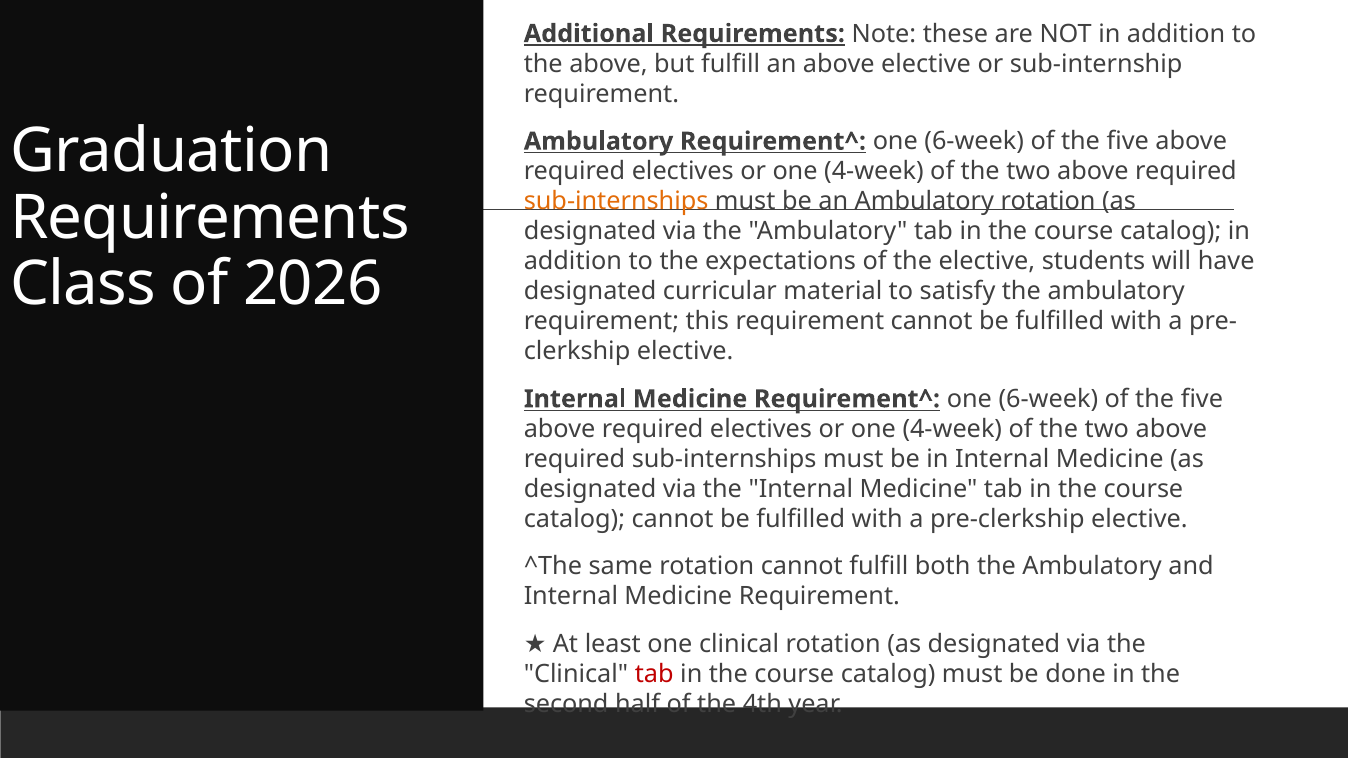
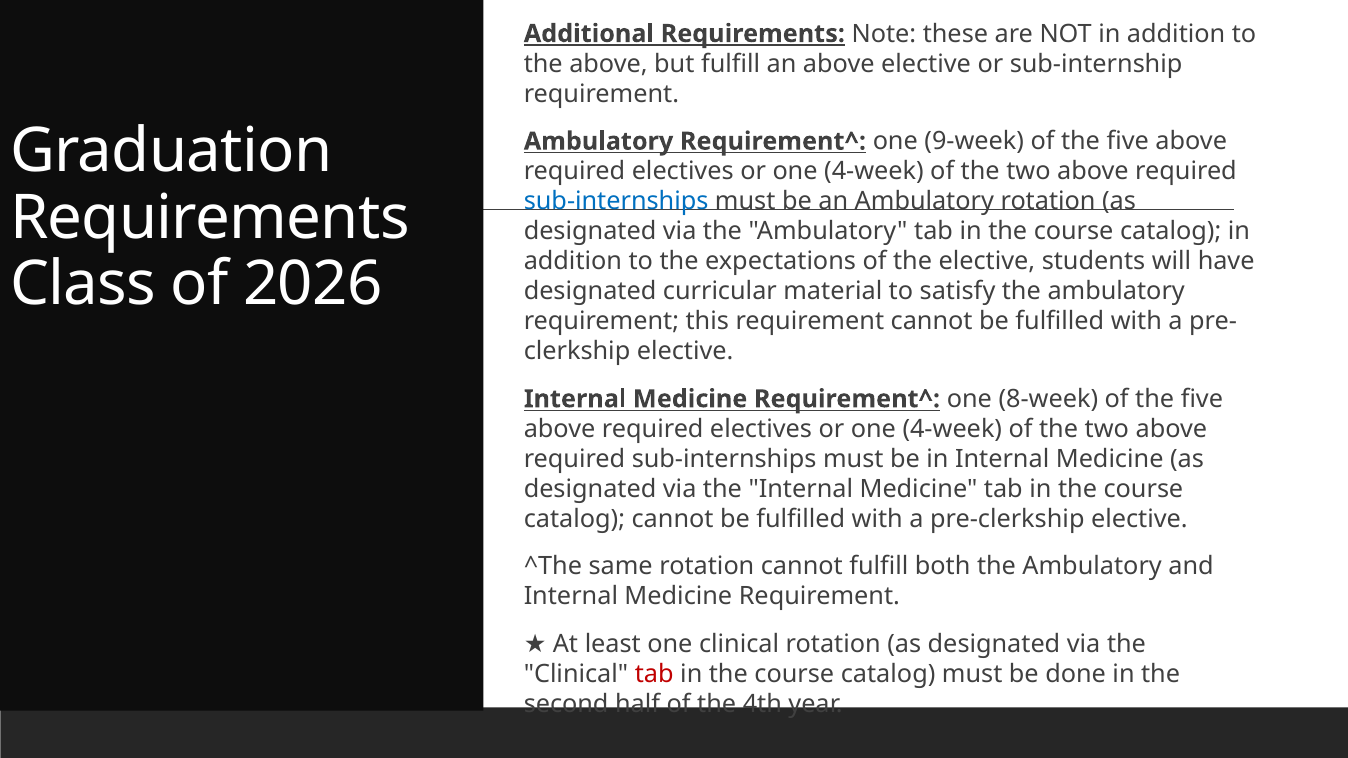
Ambulatory Requirement^ one 6-week: 6-week -> 9-week (974, 141)
sub-internships colour: orange -> blue (616, 201)
Medicine Requirement^ one 6-week: 6-week -> 8-week (1048, 399)
